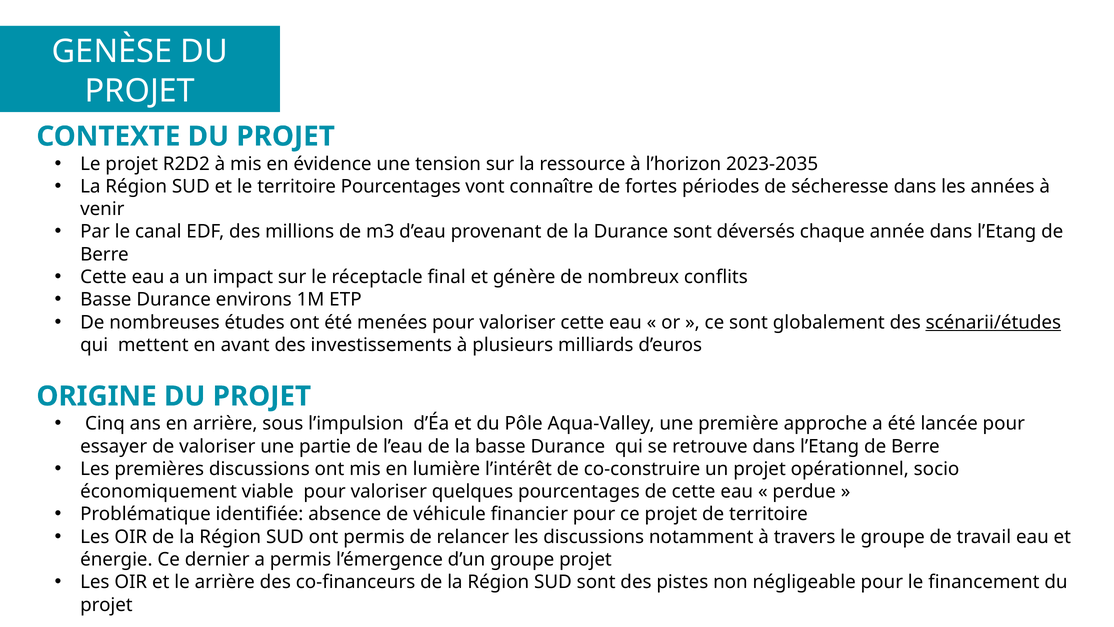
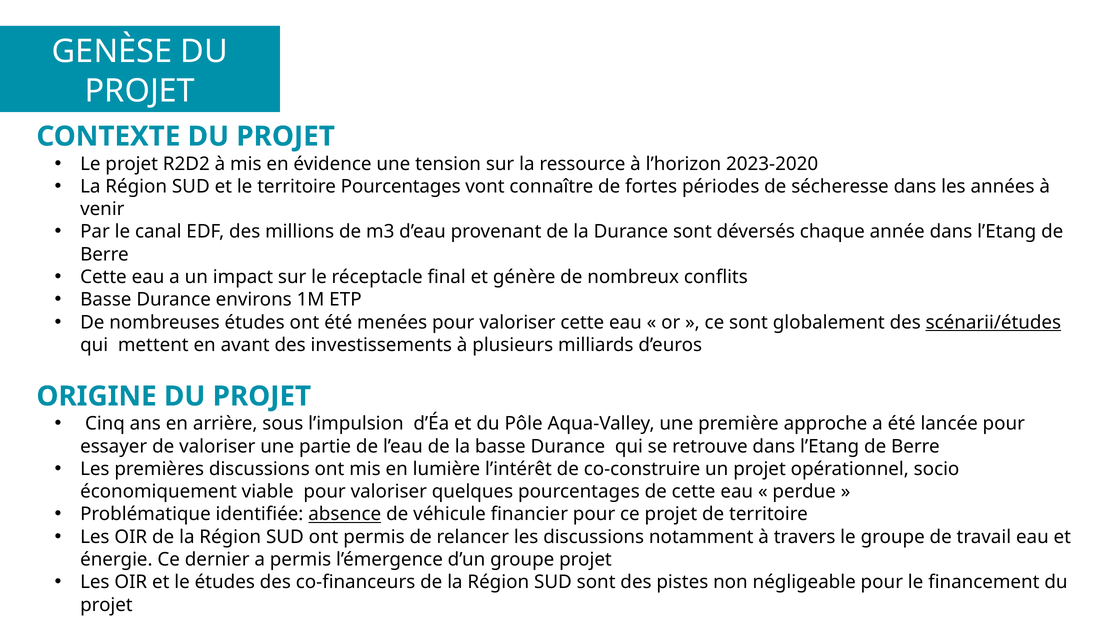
2023-2035: 2023-2035 -> 2023-2020 (772, 164)
absence underline: none -> present (345, 514)
le arrière: arrière -> études (225, 582)
